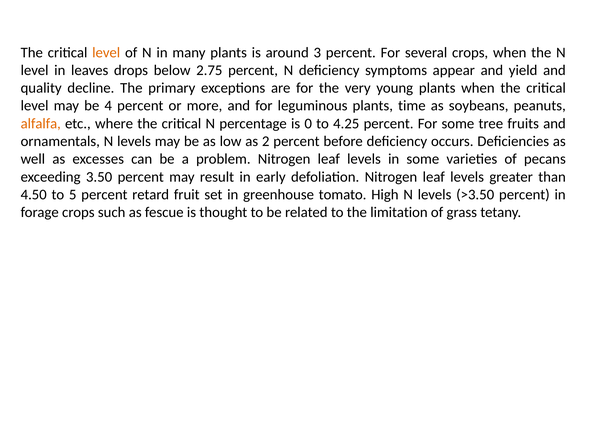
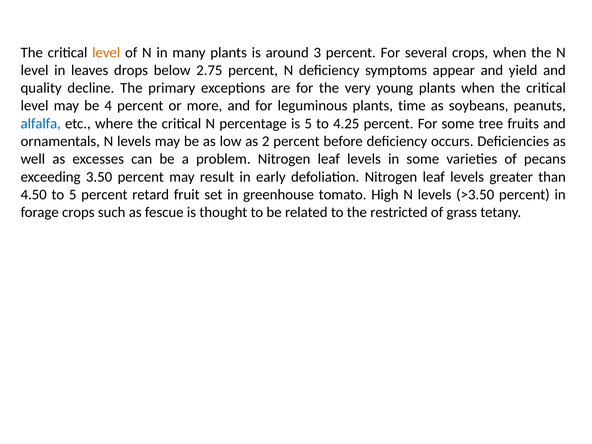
alfalfa colour: orange -> blue (41, 124)
is 0: 0 -> 5 (308, 124)
limitation: limitation -> restricted (399, 212)
